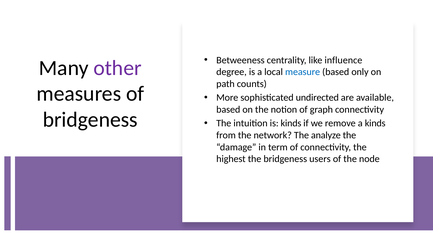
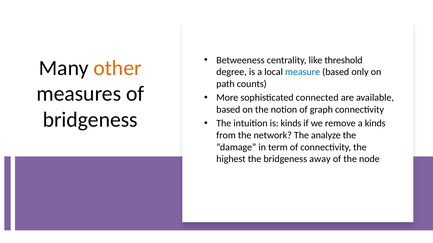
influence: influence -> threshold (344, 60)
other colour: purple -> orange (117, 68)
undirected: undirected -> connected (317, 98)
users: users -> away (320, 159)
